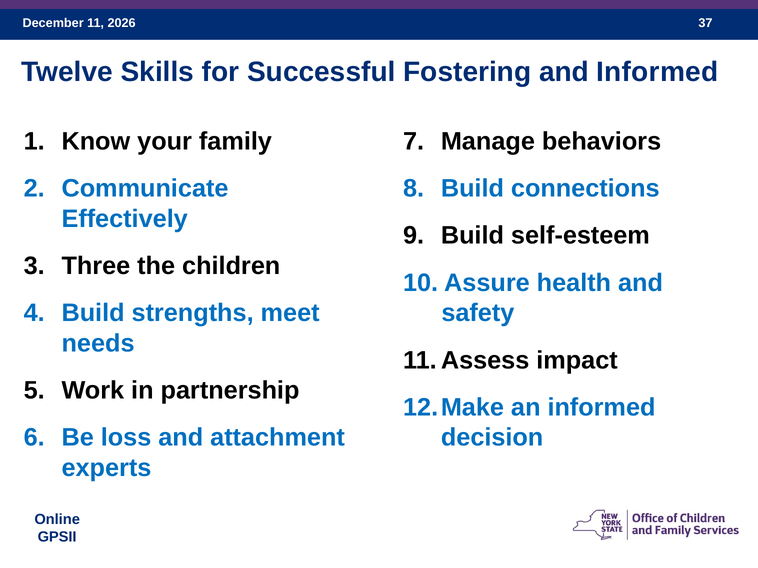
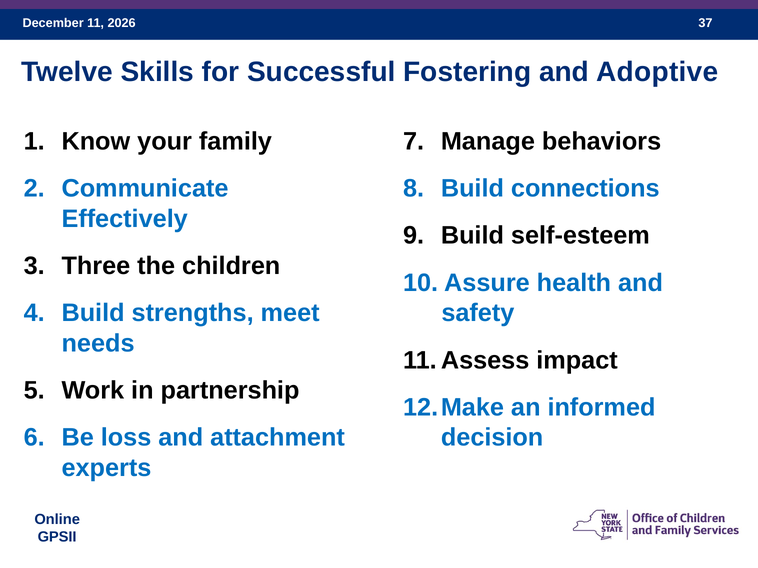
and Informed: Informed -> Adoptive (657, 72)
